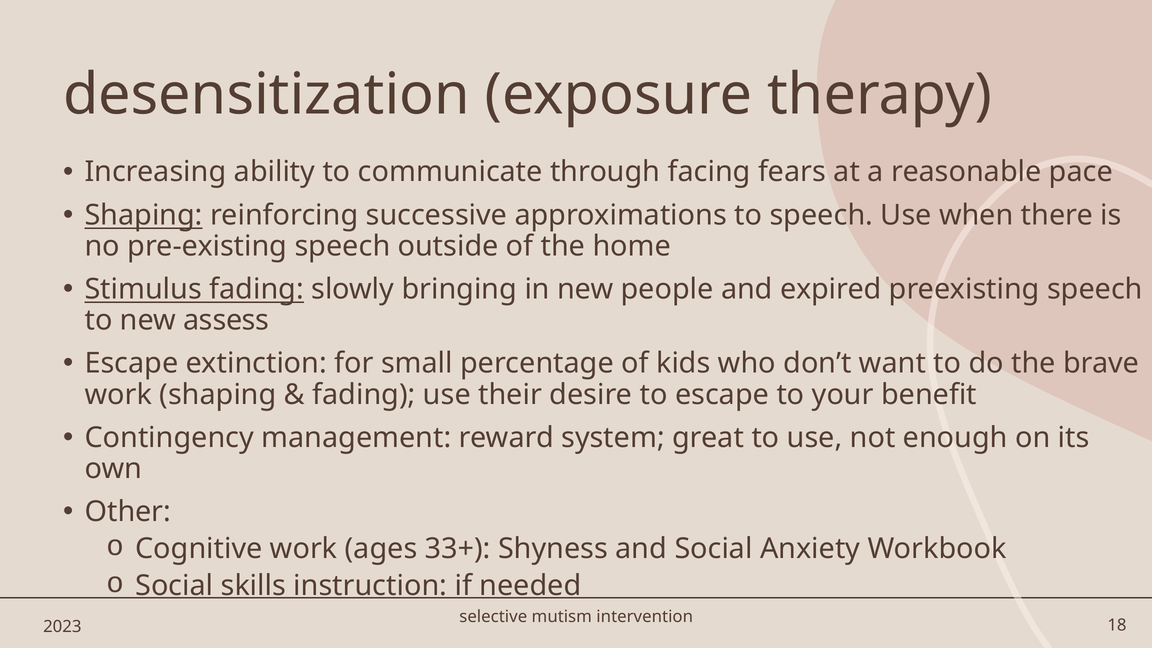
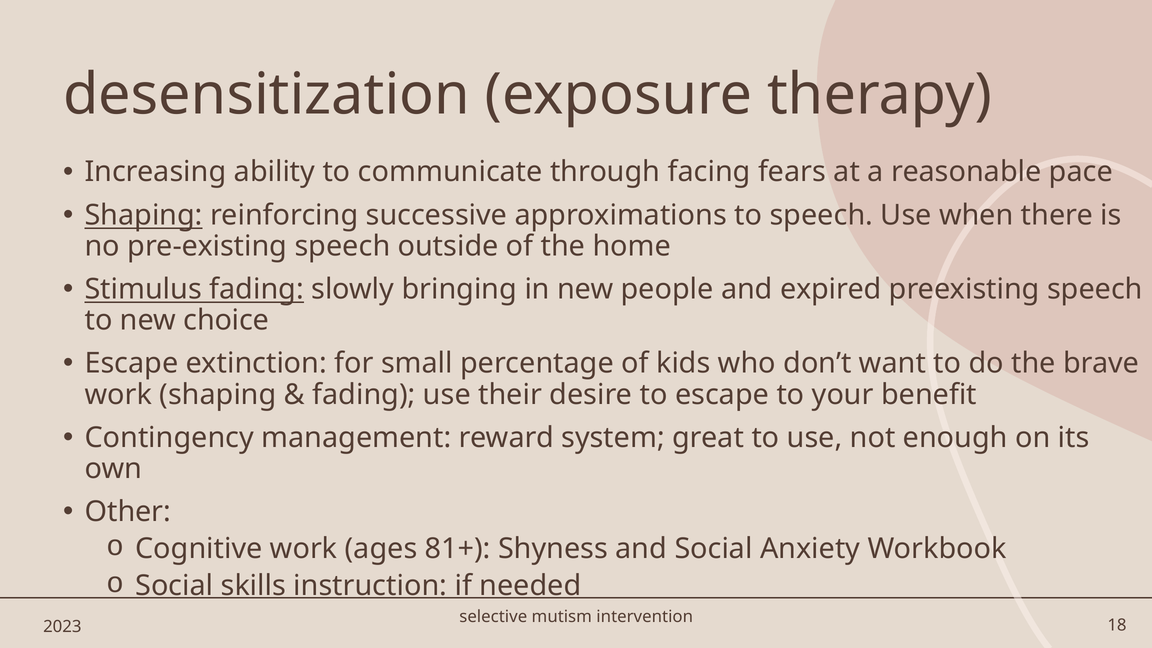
assess: assess -> choice (226, 320)
33+: 33+ -> 81+ (458, 549)
